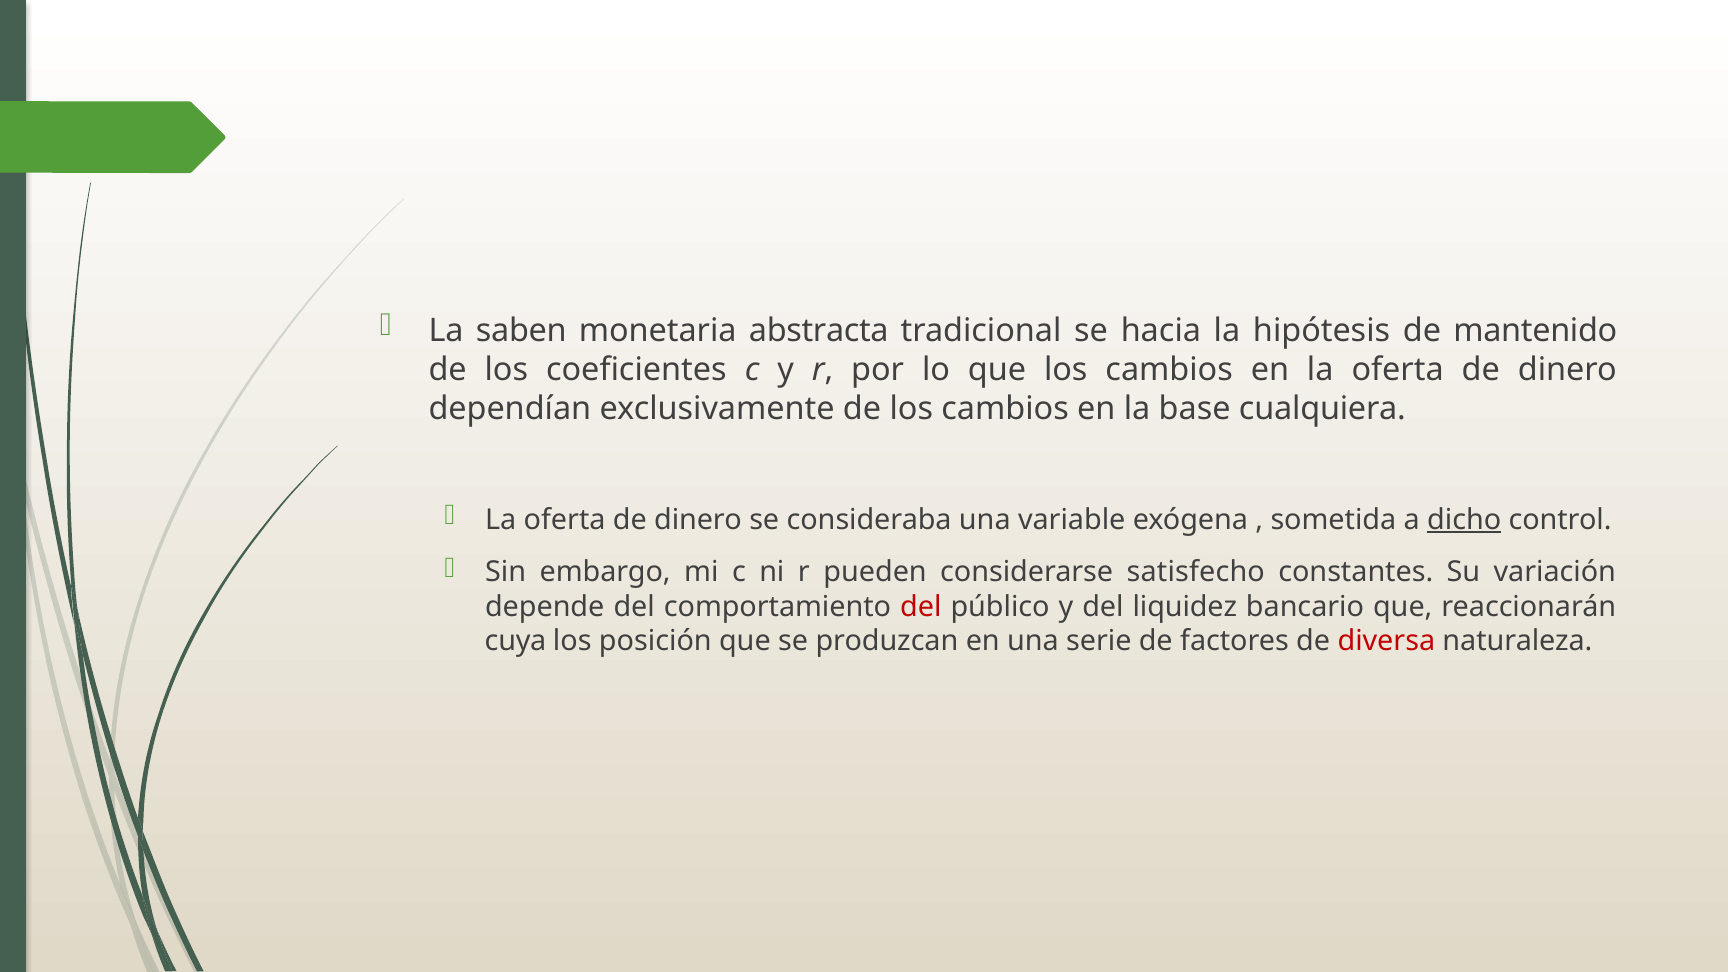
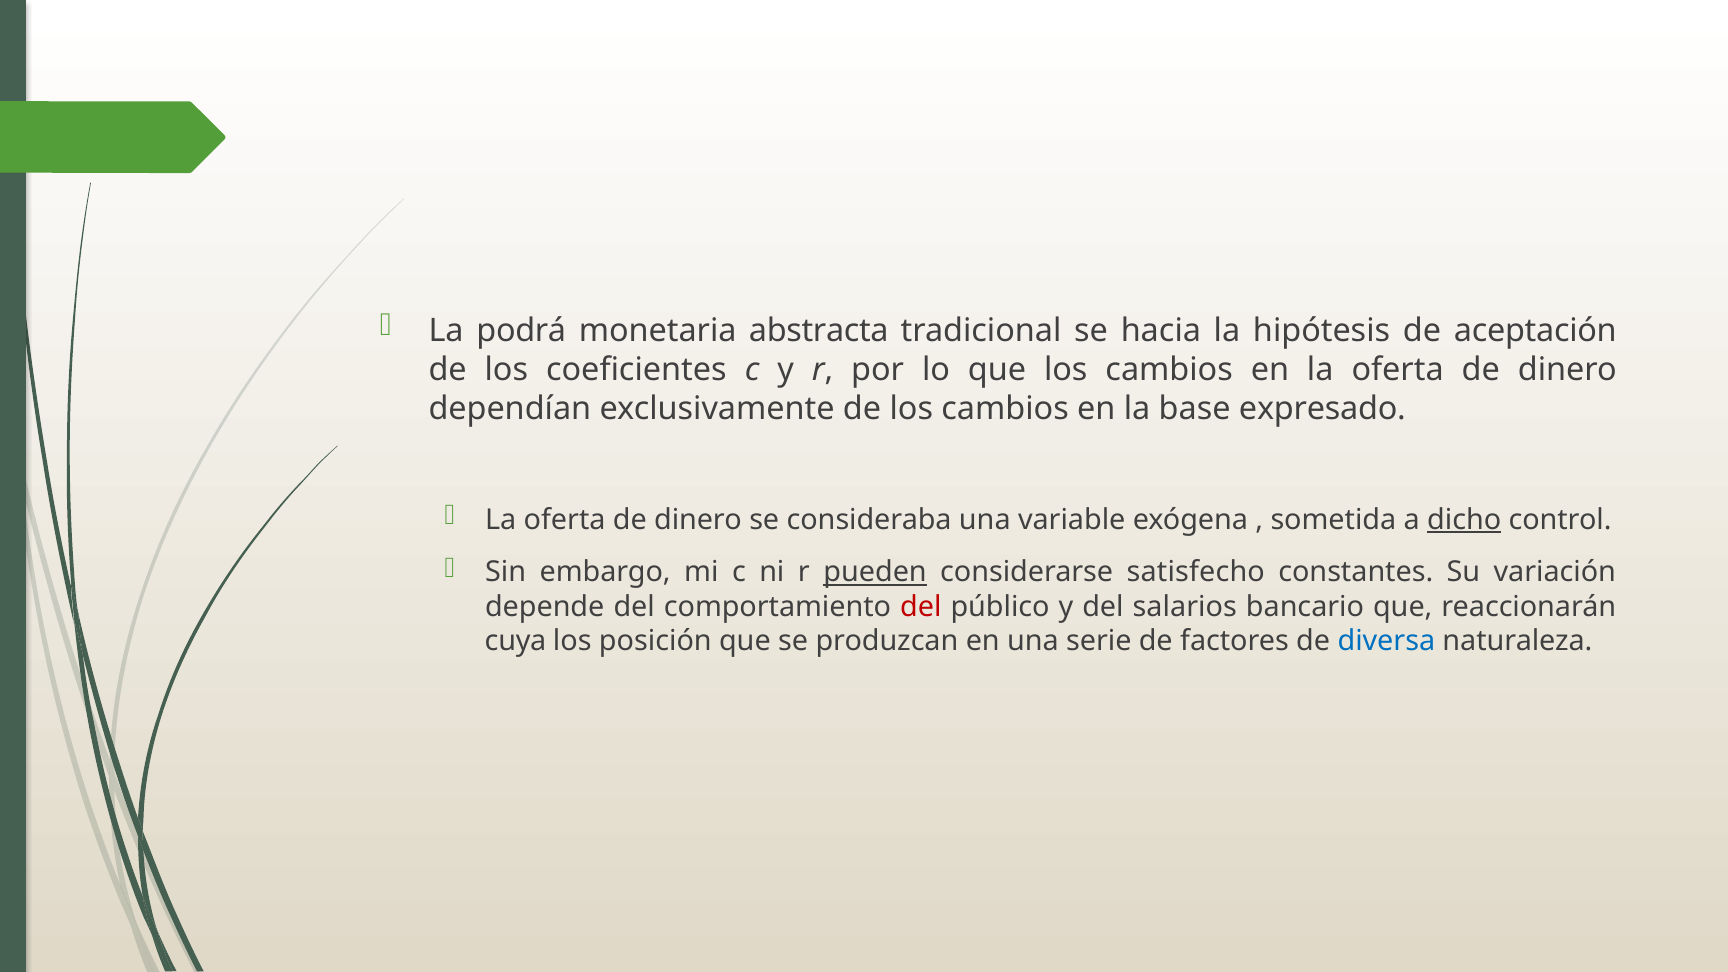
saben: saben -> podrá (521, 331)
mantenido: mantenido -> aceptación (1535, 331)
cualquiera: cualquiera -> expresado (1322, 408)
pueden underline: none -> present (875, 572)
liquidez: liquidez -> salarios (1185, 607)
diversa colour: red -> blue (1386, 641)
